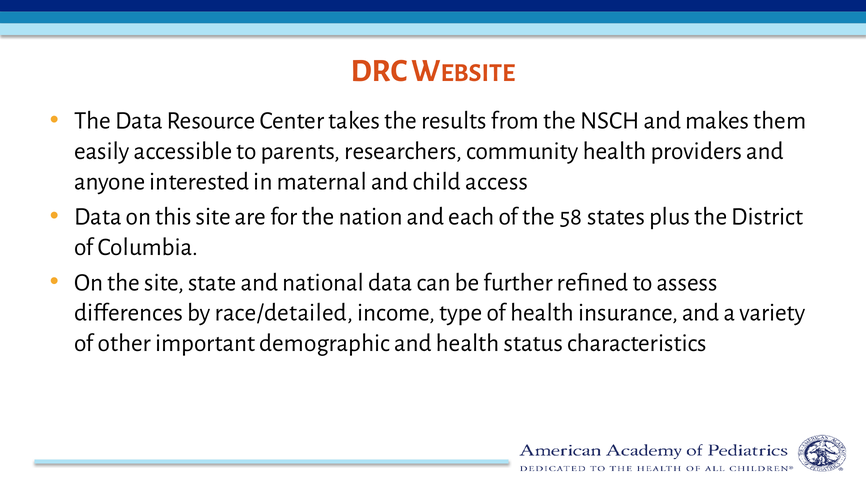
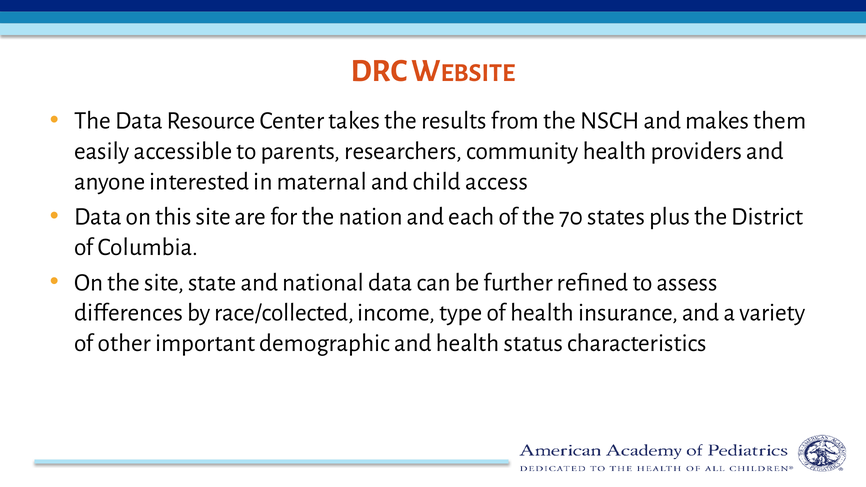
58: 58 -> 70 (571, 217)
race/detailed: race/detailed -> race/collected (284, 313)
